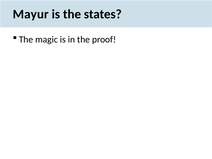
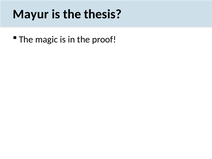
states: states -> thesis (103, 14)
